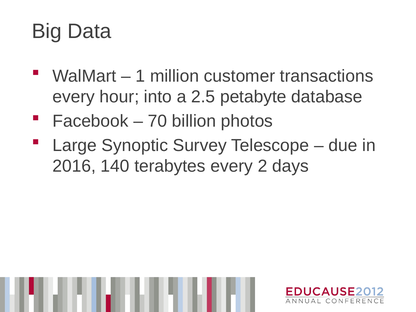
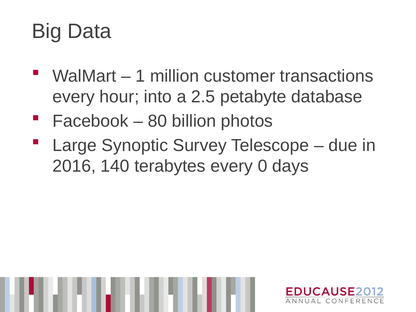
70: 70 -> 80 (157, 121)
2: 2 -> 0 (262, 166)
